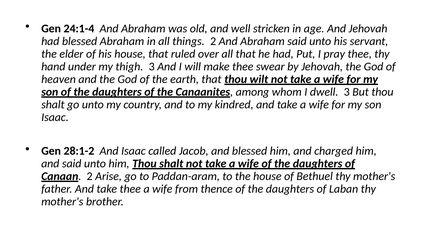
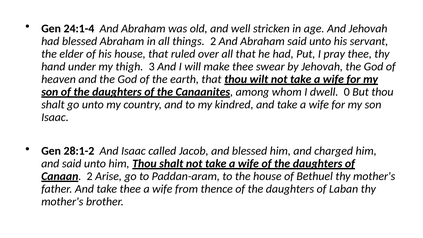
dwell 3: 3 -> 0 (347, 92)
